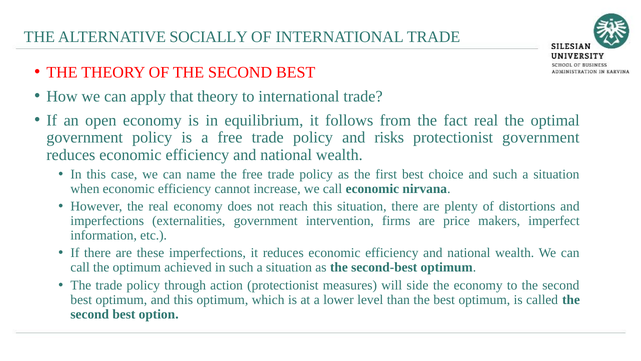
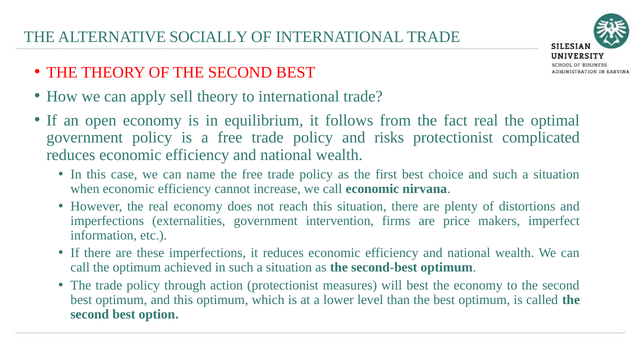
that: that -> sell (181, 96)
protectionist government: government -> complicated (541, 137)
will side: side -> best (418, 285)
